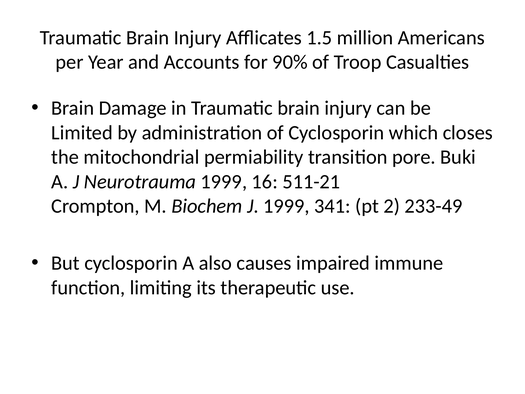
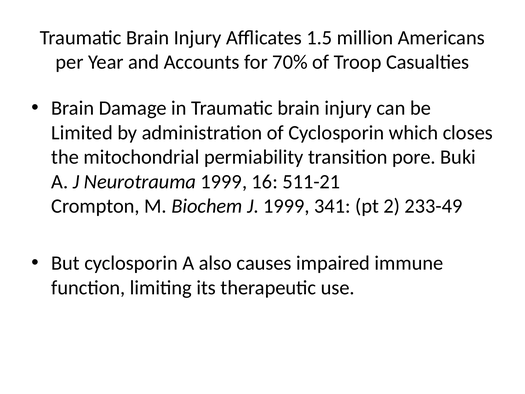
90%: 90% -> 70% (290, 62)
